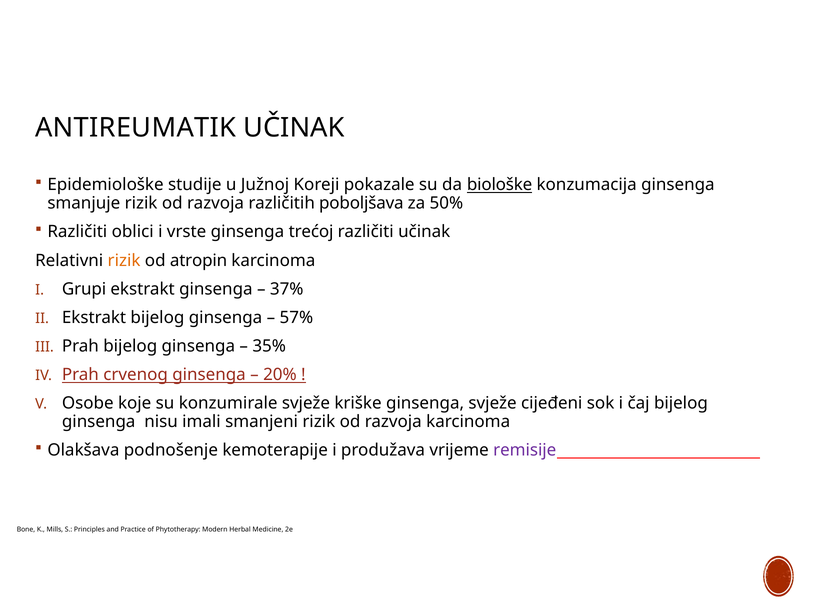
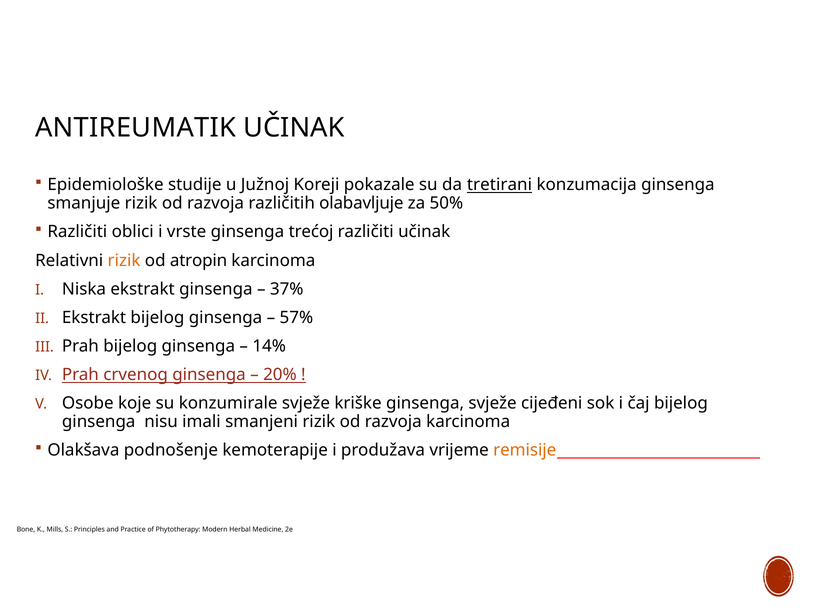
biološke: biološke -> tretirani (499, 185)
poboljšava: poboljšava -> olabavljuje (361, 203)
Grupi: Grupi -> Niska (84, 289)
35%: 35% -> 14% (269, 346)
remisije colour: purple -> orange (525, 450)
